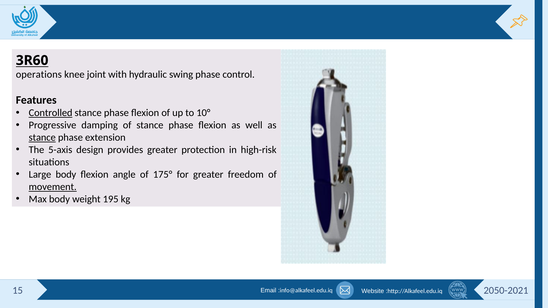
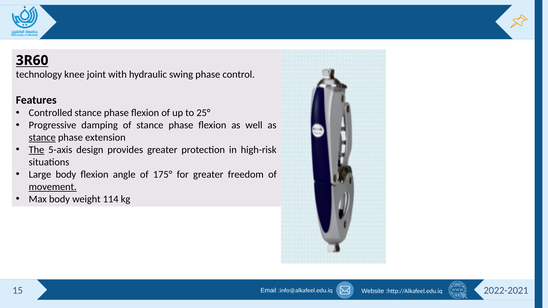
operations: operations -> technology (39, 75)
Controlled underline: present -> none (51, 113)
10°: 10° -> 25° (203, 113)
The underline: none -> present (36, 150)
195: 195 -> 114 (111, 199)
2050-2021: 2050-2021 -> 2022-2021 (506, 291)
